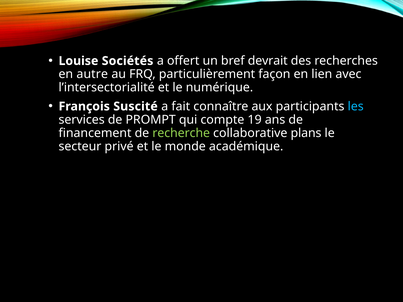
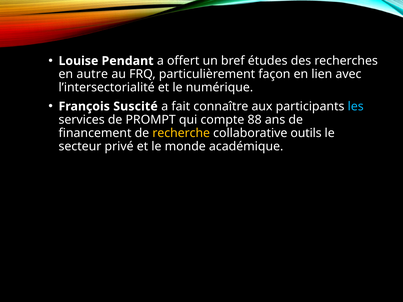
Sociétés: Sociétés -> Pendant (128, 61)
devrait: devrait -> études (268, 61)
19: 19 -> 88 (255, 120)
recherche colour: light green -> yellow (181, 133)
plans: plans -> outils (306, 133)
